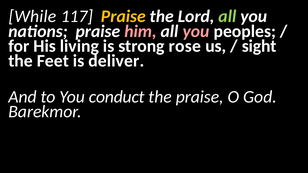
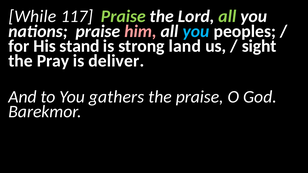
Praise colour: yellow -> light green (123, 16)
you colour: pink -> light blue (196, 31)
living: living -> stand (80, 46)
rose: rose -> land (185, 46)
Feet: Feet -> Pray (53, 61)
conduct: conduct -> gathers (117, 97)
